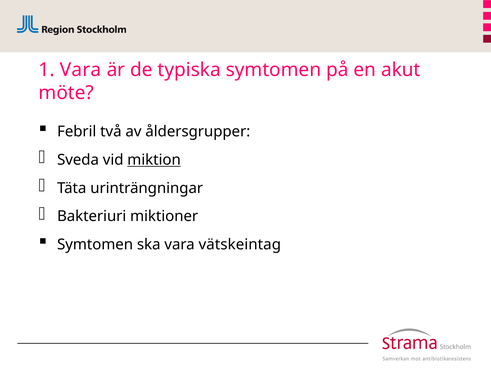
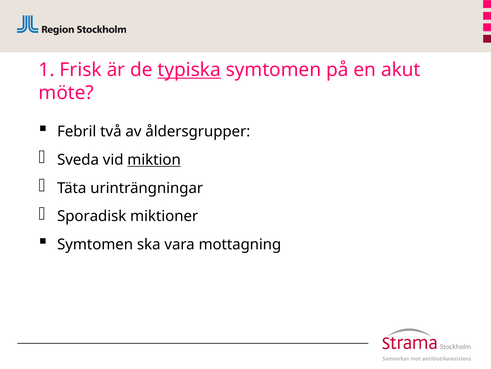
1 Vara: Vara -> Frisk (81, 70)
typiska underline: none -> present (189, 70)
Bakteriuri: Bakteriuri -> Sporadisk (92, 216)
vätskeintag: vätskeintag -> mottagning (240, 244)
